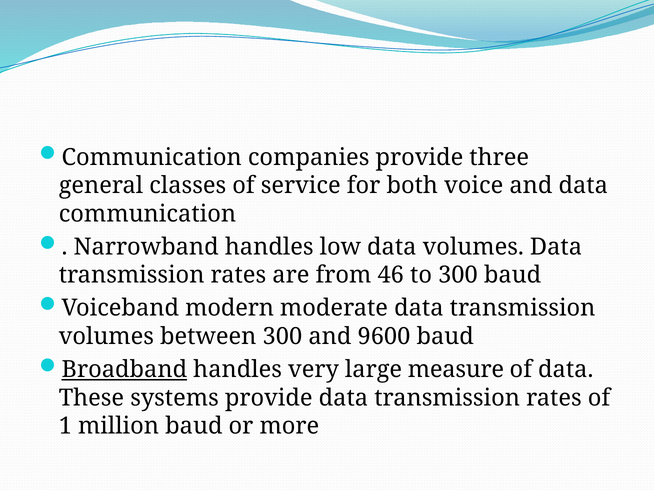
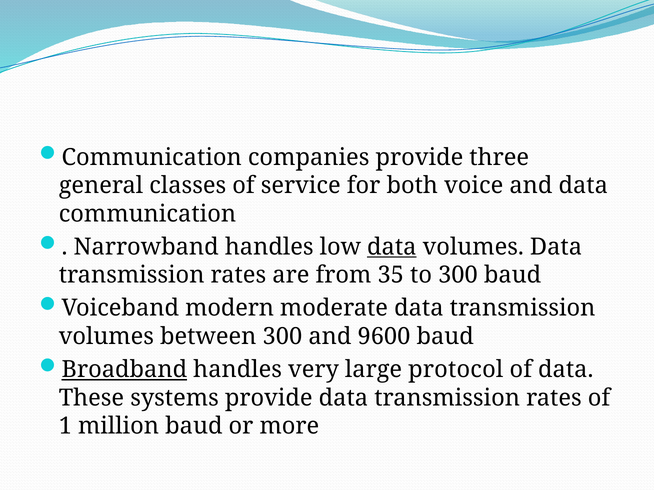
data underline: none -> present (392, 247)
46: 46 -> 35 (391, 275)
measure: measure -> protocol (456, 370)
